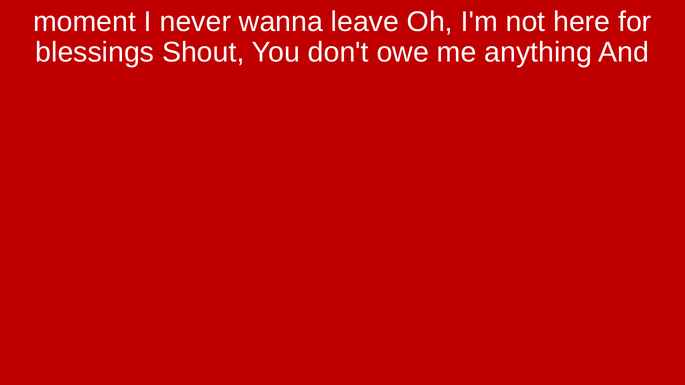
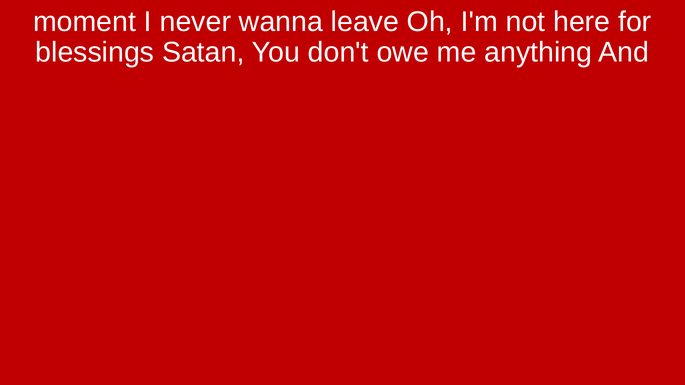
Shout: Shout -> Satan (203, 53)
